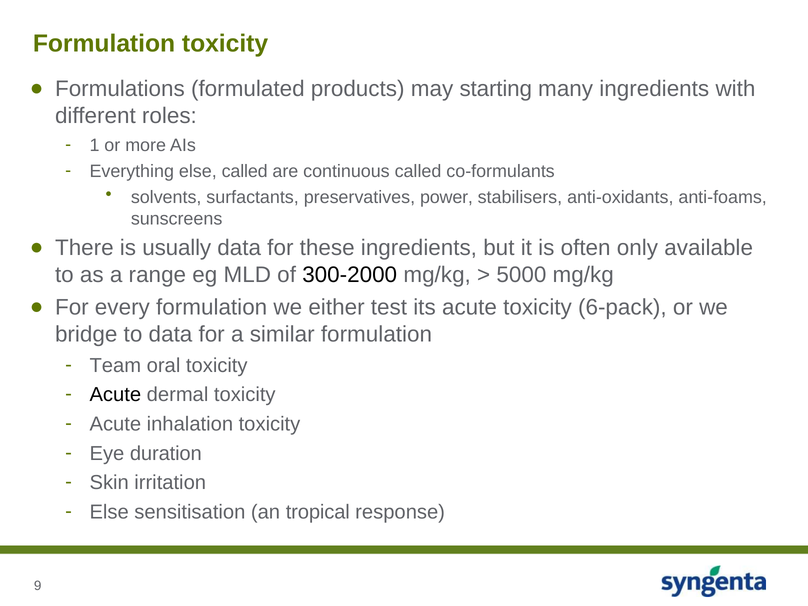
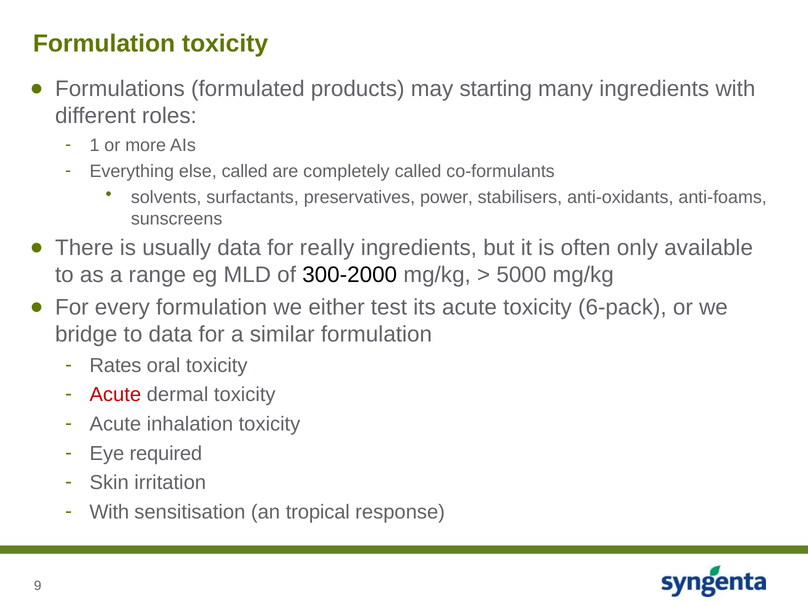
continuous: continuous -> completely (346, 171)
these: these -> really (327, 248)
Team: Team -> Rates (115, 366)
Acute colour: black -> red (115, 395)
duration: duration -> required (166, 453)
Else: Else -> With (109, 512)
